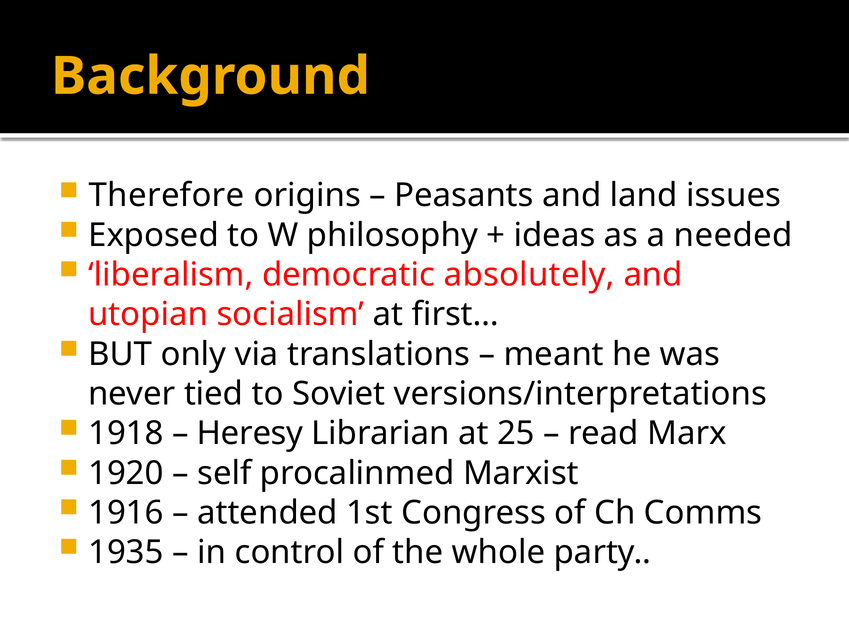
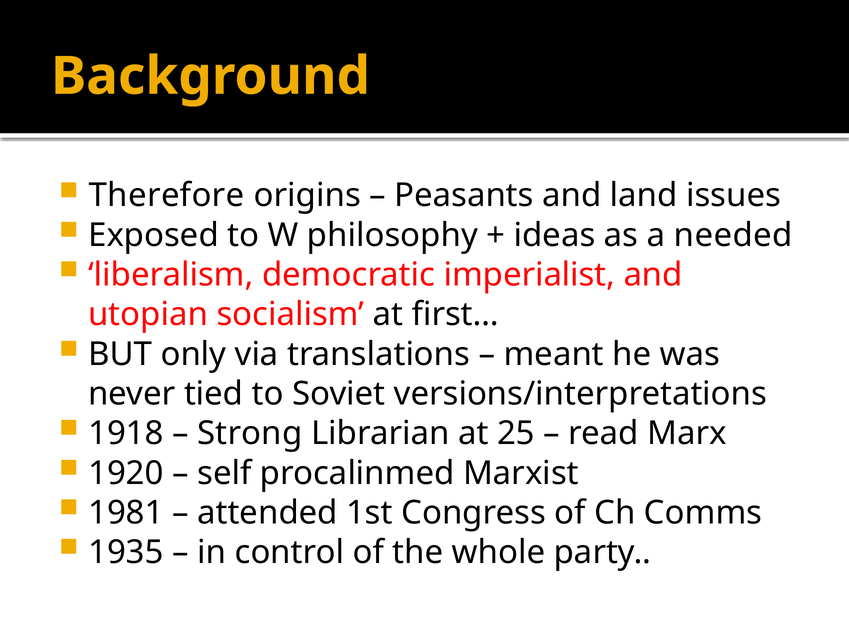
absolutely: absolutely -> imperialist (529, 275)
Heresy: Heresy -> Strong (250, 433)
1916: 1916 -> 1981 (126, 513)
